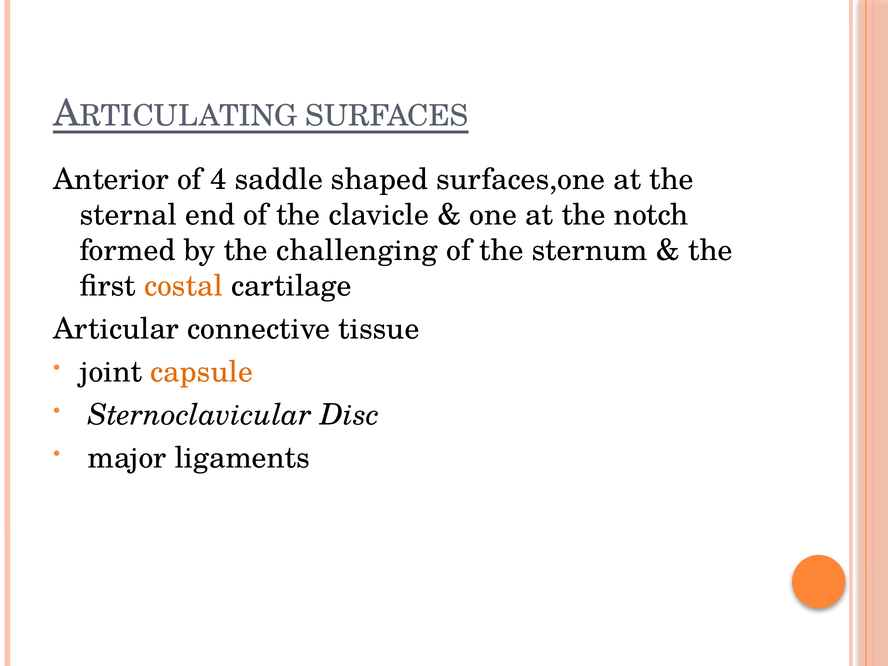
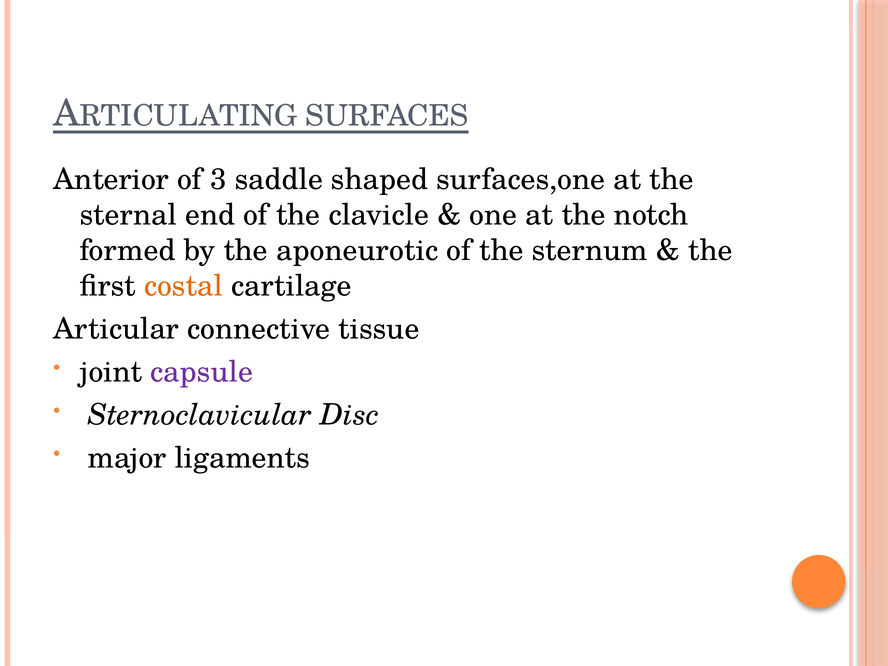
4: 4 -> 3 (218, 180)
challenging: challenging -> aponeurotic (357, 251)
capsule colour: orange -> purple (202, 372)
